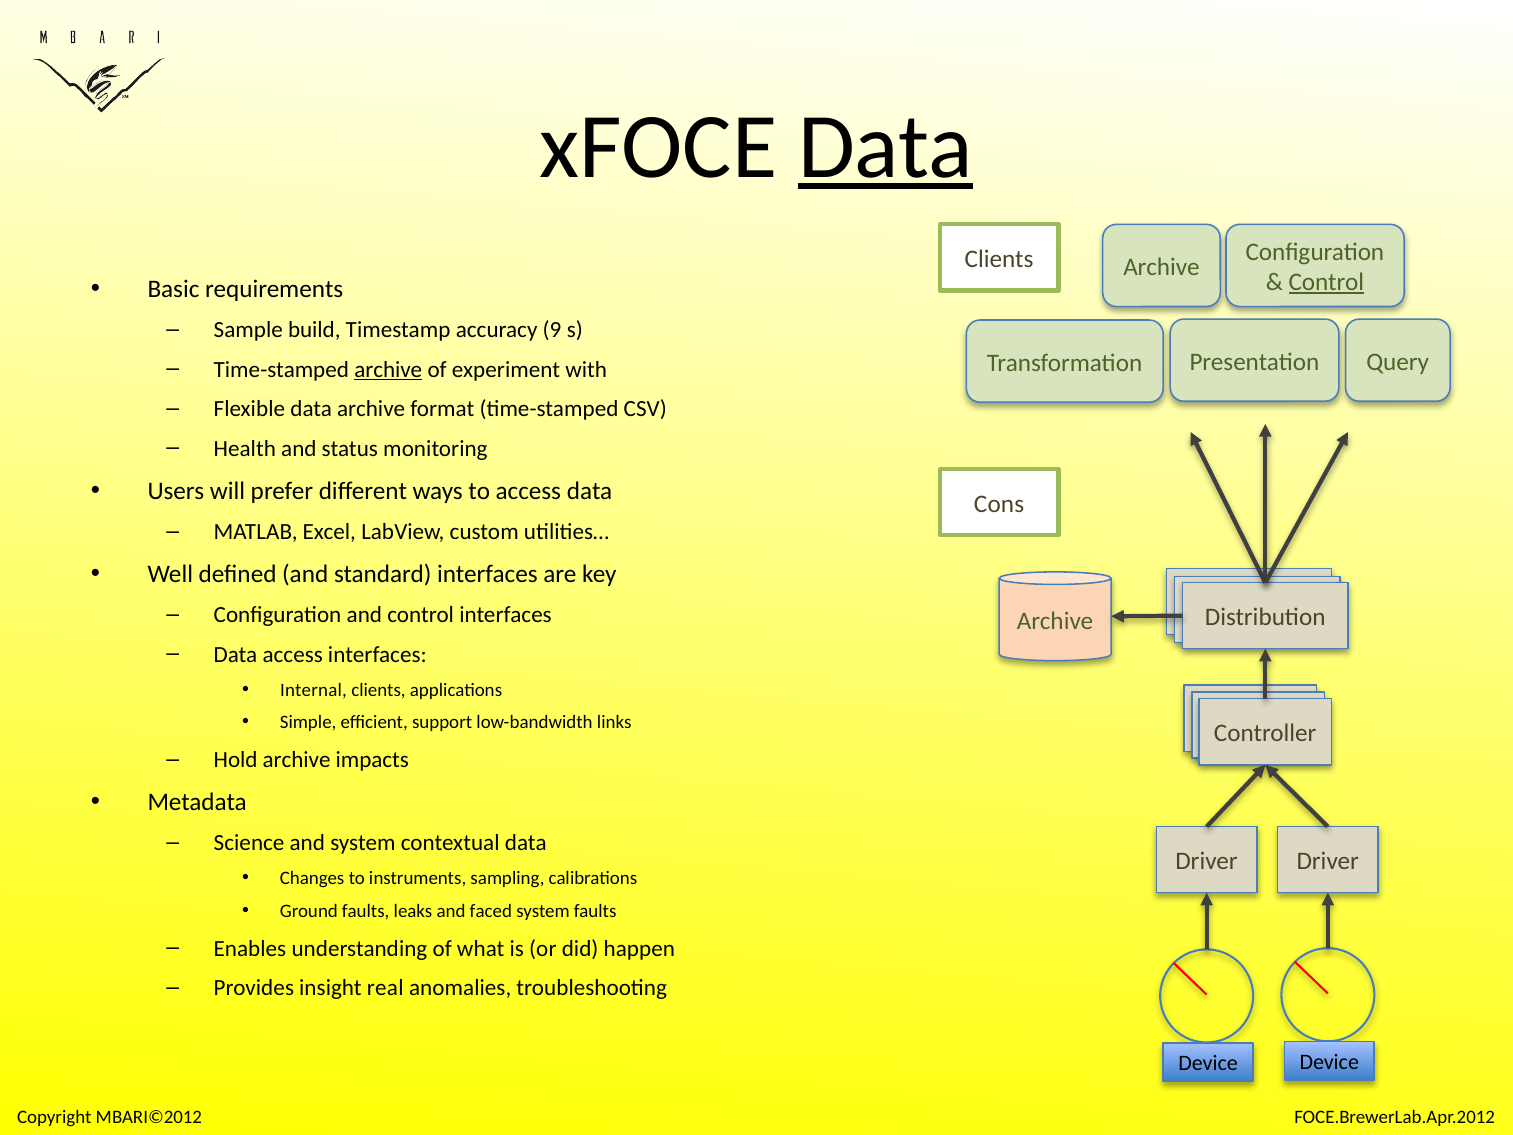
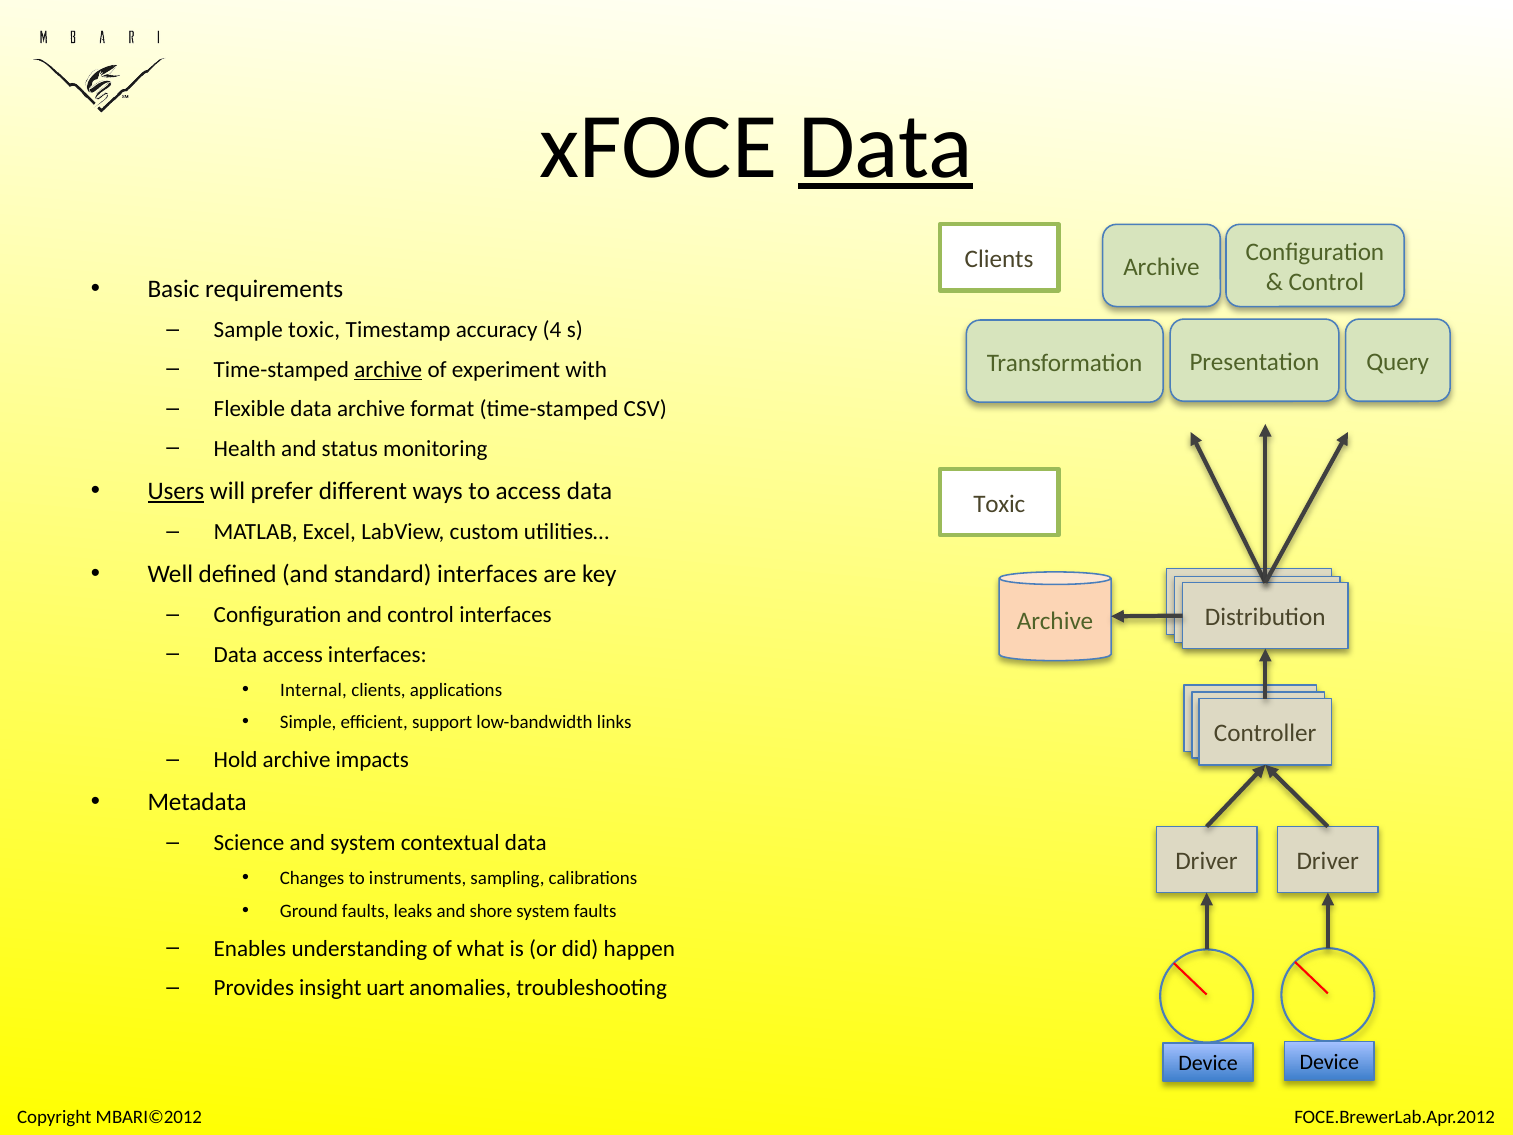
Control underline: present -> none (1326, 282)
Sample build: build -> toxic (314, 330)
9: 9 -> 4 (552, 330)
Users underline: none -> present (176, 491)
Cons: Cons -> Toxic (999, 504)
faced: faced -> shore (491, 911)
real: real -> uart (385, 988)
